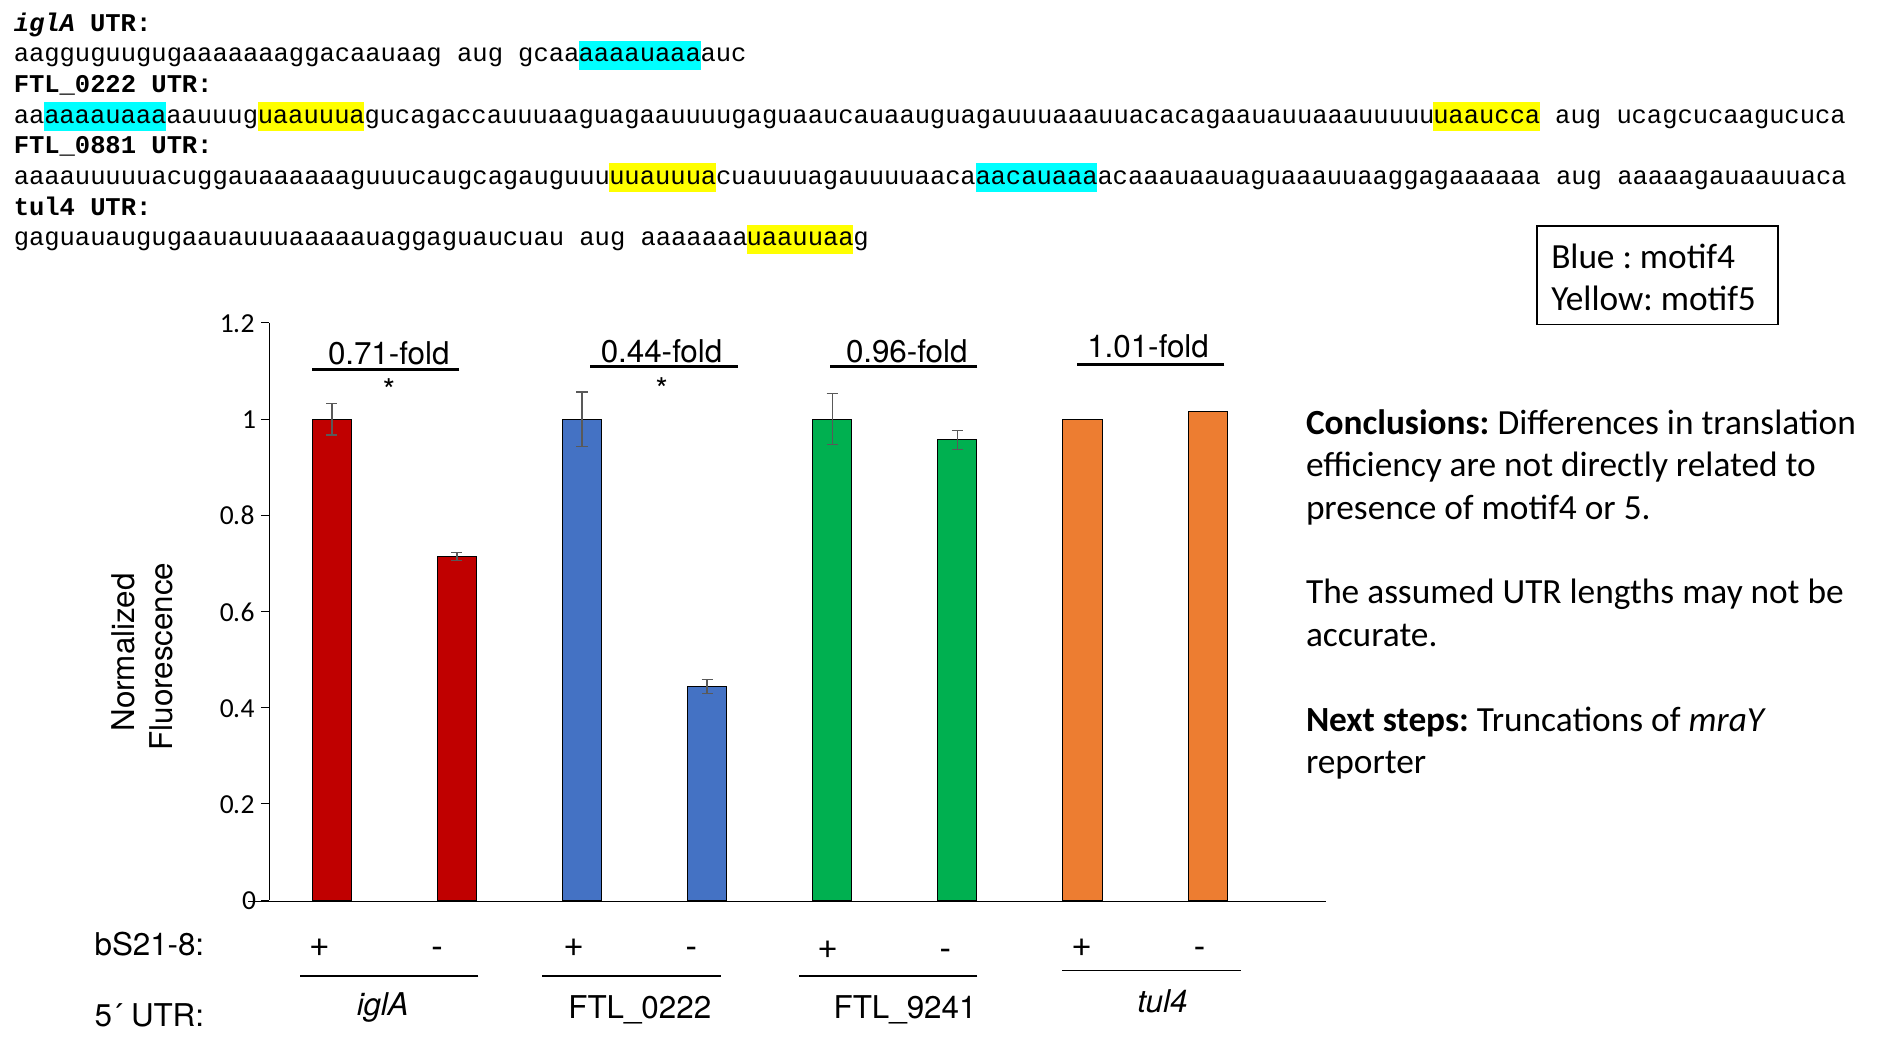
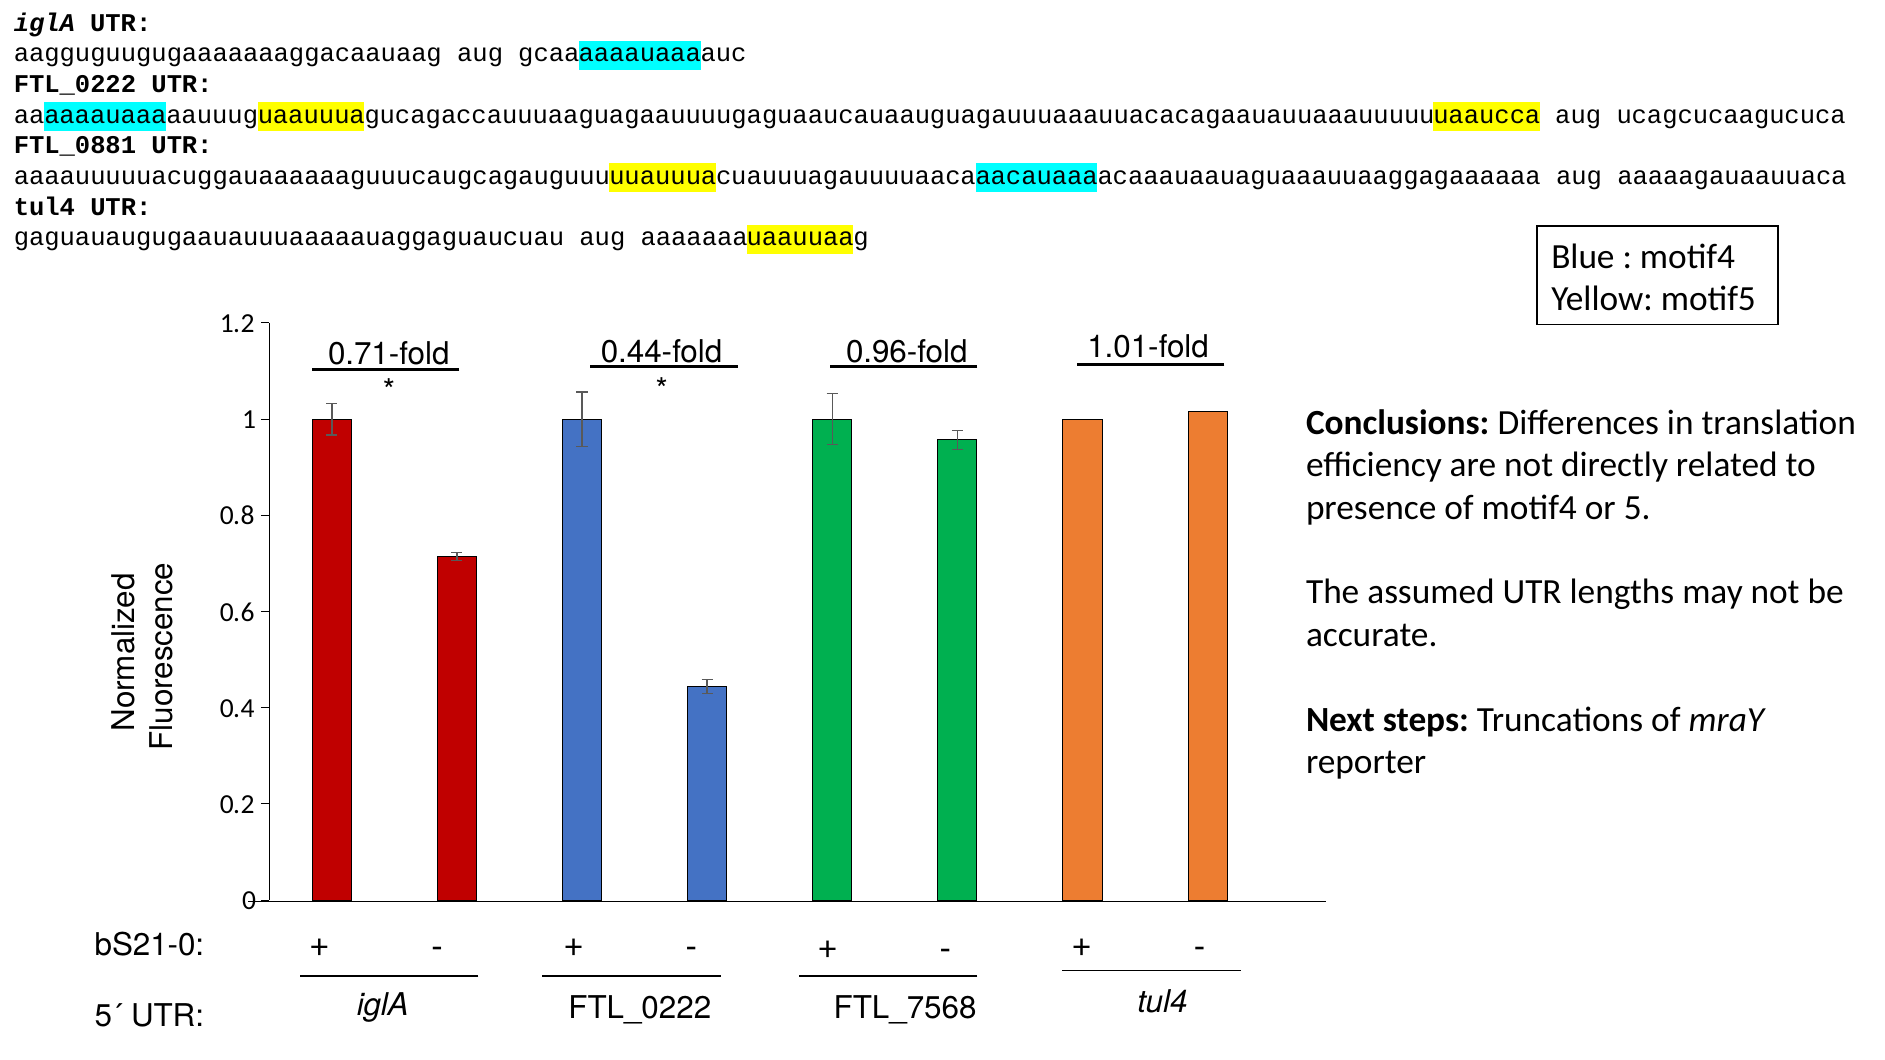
bS21-8: bS21-8 -> bS21-0 (149, 946)
FTL_9241: FTL_9241 -> FTL_7568 (905, 1008)
